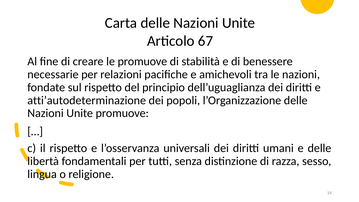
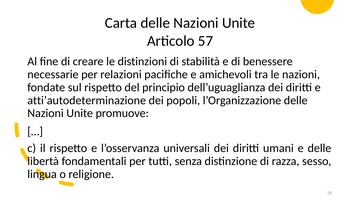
67: 67 -> 57 (206, 41)
le promuove: promuove -> distinzioni (142, 61)
